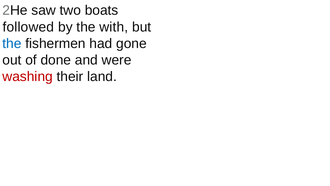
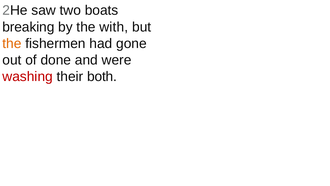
followed: followed -> breaking (28, 27)
the colour: blue -> orange (12, 43)
land: land -> both (102, 76)
